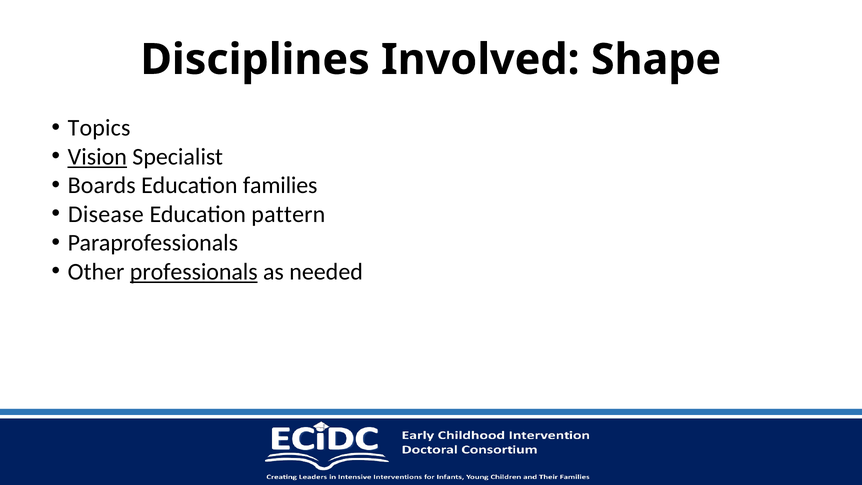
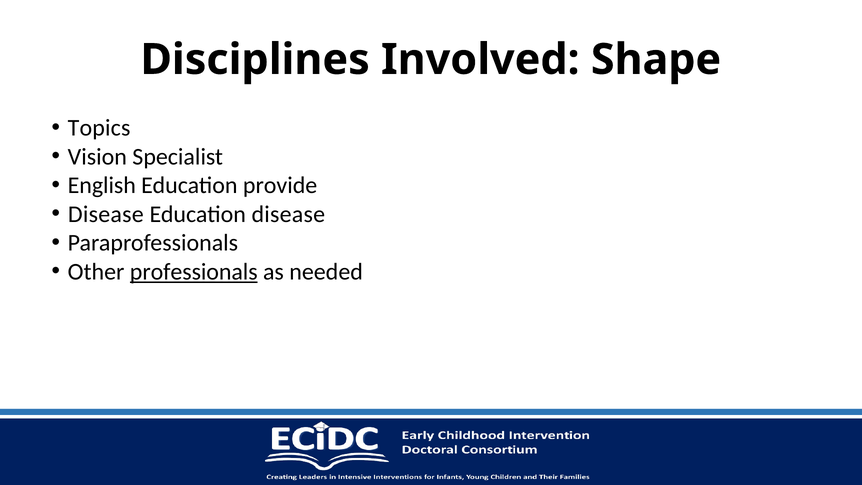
Vision underline: present -> none (97, 157)
Boards: Boards -> English (102, 186)
families: families -> provide (280, 186)
Education pattern: pattern -> disease (288, 214)
